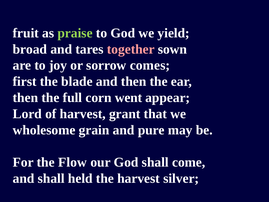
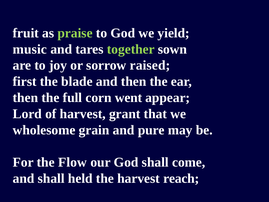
broad: broad -> music (30, 49)
together colour: pink -> light green (131, 49)
comes: comes -> raised (150, 65)
silver: silver -> reach (181, 178)
